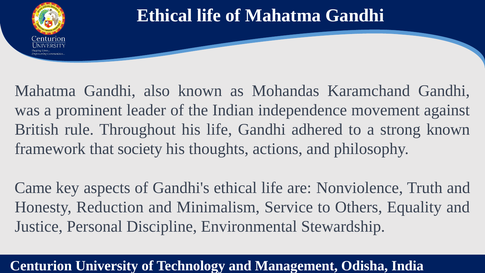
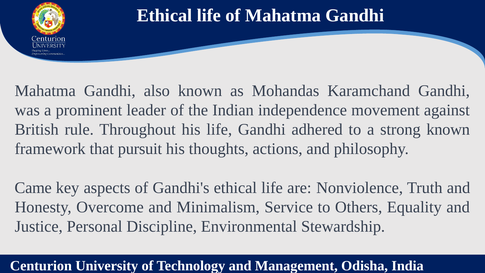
society: society -> pursuit (140, 149)
Reduction: Reduction -> Overcome (110, 207)
